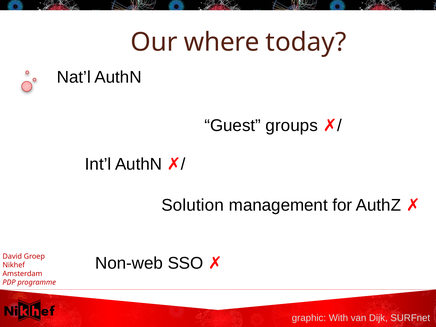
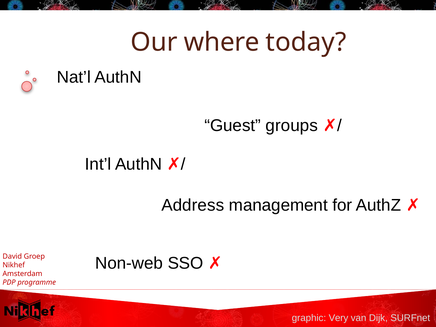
Solution: Solution -> Address (193, 205)
With: With -> Very (338, 318)
